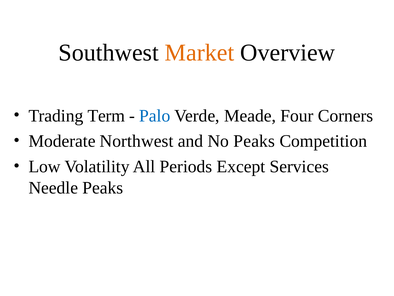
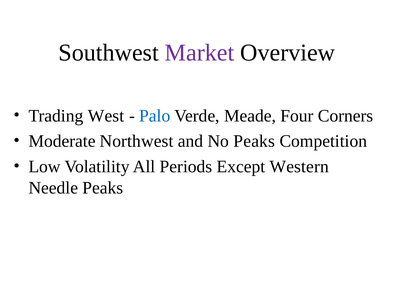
Market colour: orange -> purple (199, 53)
Term: Term -> West (106, 116)
Services: Services -> Western (299, 166)
